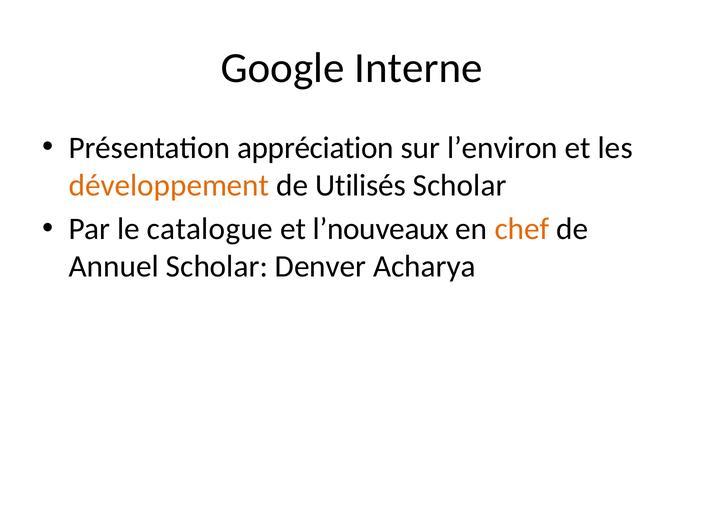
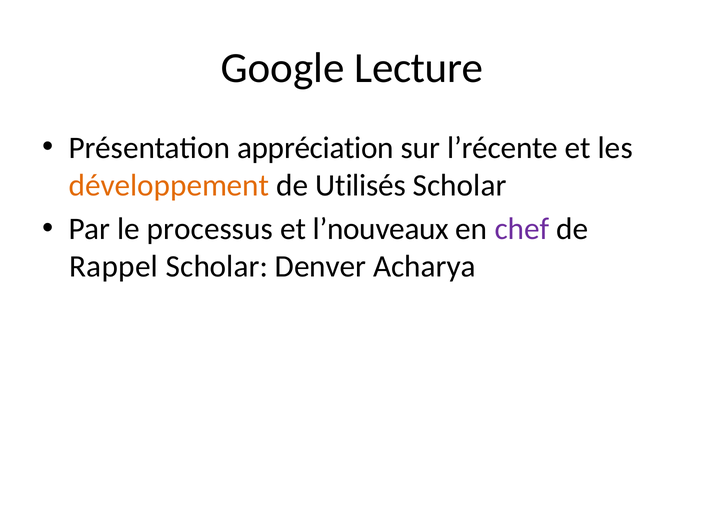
Interne: Interne -> Lecture (419, 68)
l’environ: l’environ -> l’récente (503, 148)
catalogue: catalogue -> processus (210, 229)
chef colour: orange -> purple (522, 229)
Annuel: Annuel -> Rappel (114, 267)
